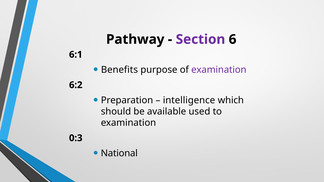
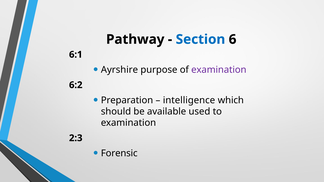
Section colour: purple -> blue (200, 39)
Benefits: Benefits -> Ayrshire (119, 70)
0:3: 0:3 -> 2:3 (76, 138)
National: National -> Forensic (119, 153)
